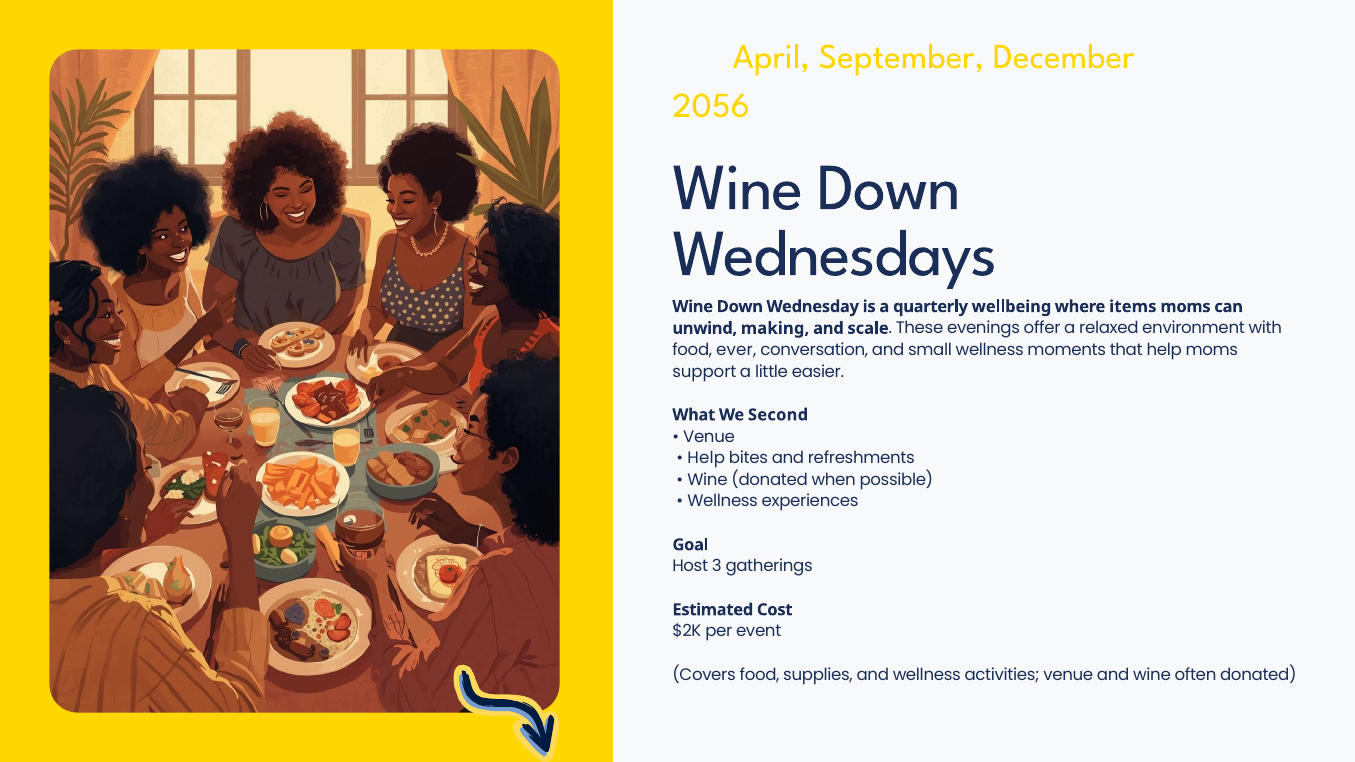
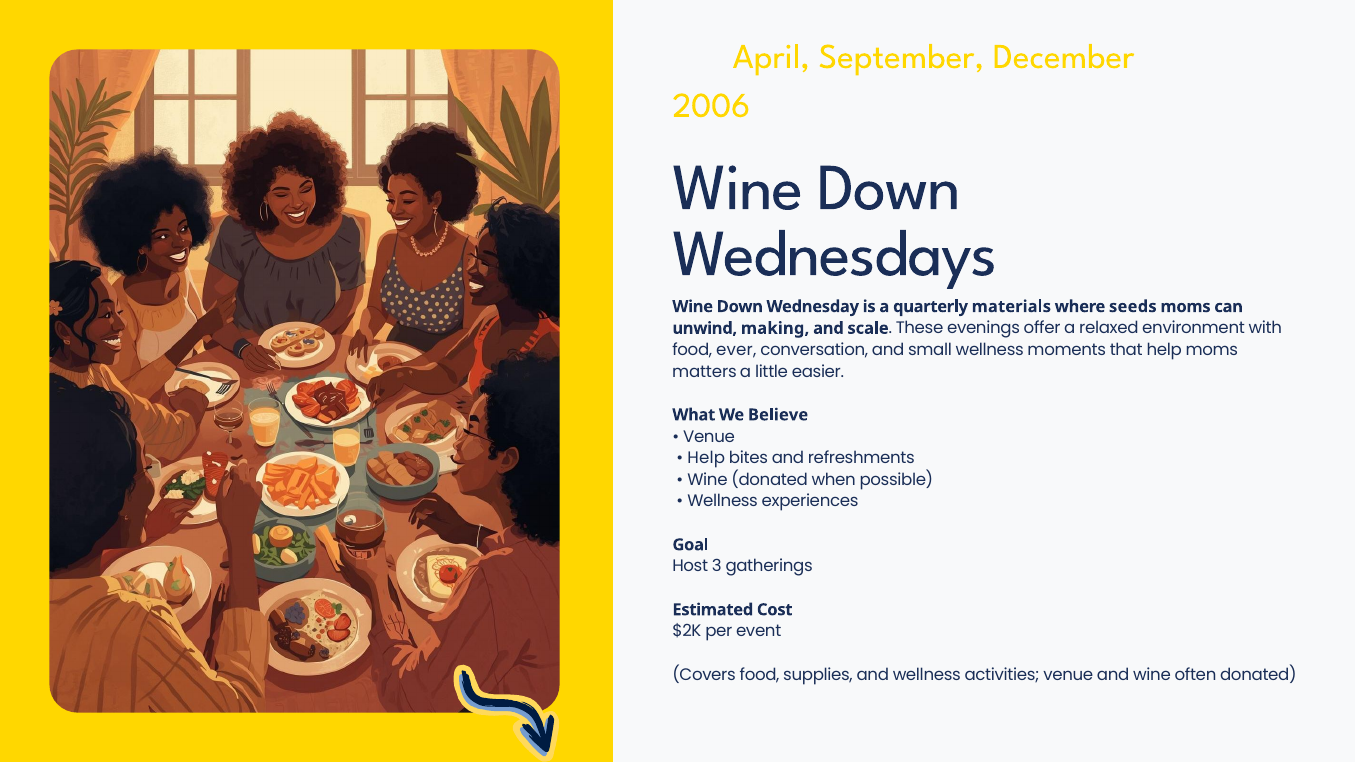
2056: 2056 -> 2006 (711, 105)
wellbeing: wellbeing -> materials (1011, 307)
items: items -> seeds (1133, 307)
support: support -> matters (704, 372)
Second: Second -> Believe (778, 415)
